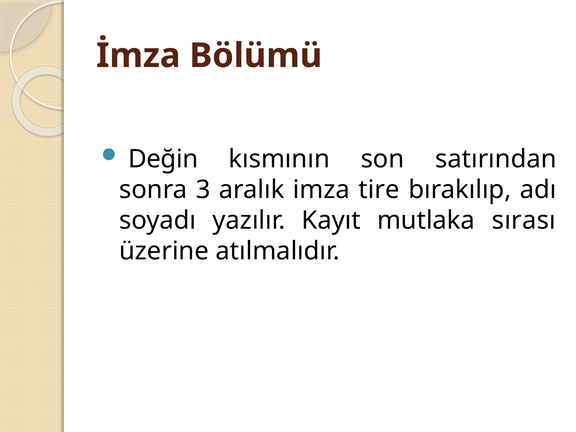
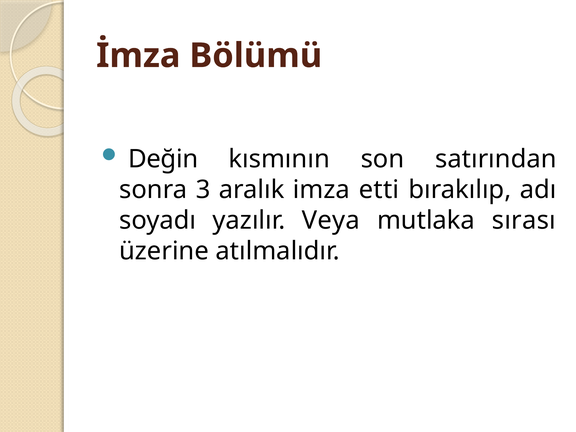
tire: tire -> etti (379, 190)
Kayıt: Kayıt -> Veya (331, 220)
